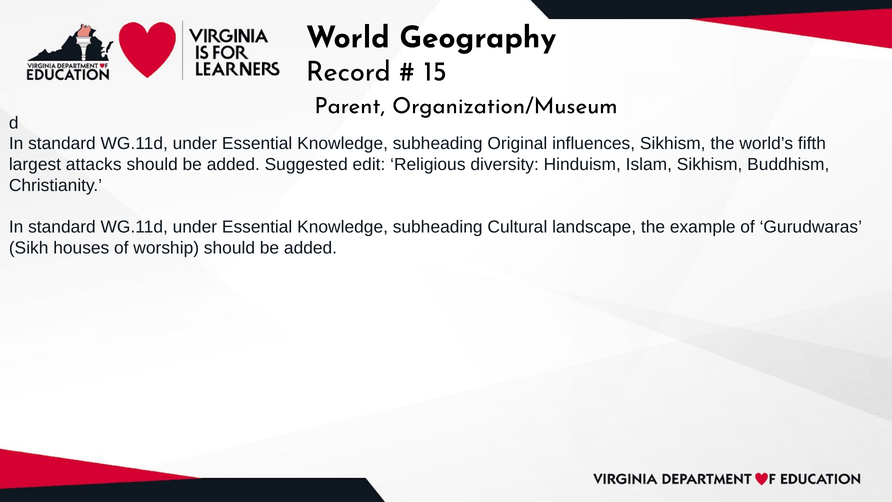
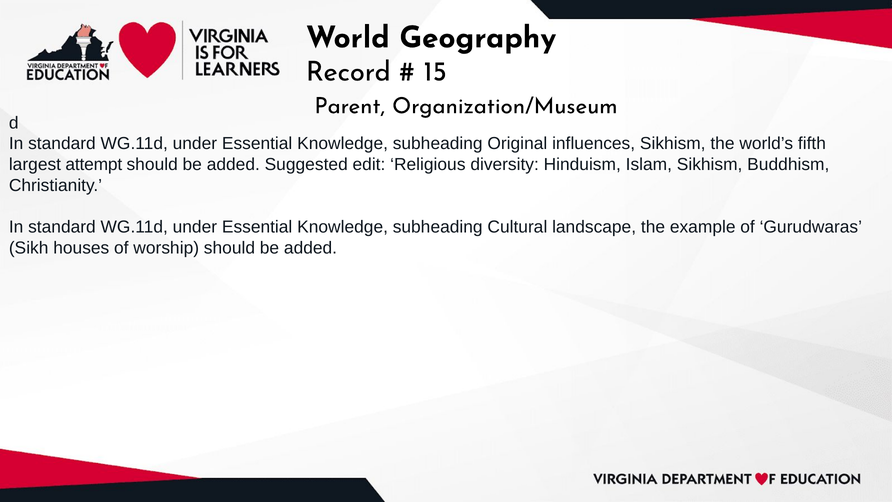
attacks: attacks -> attempt (94, 165)
